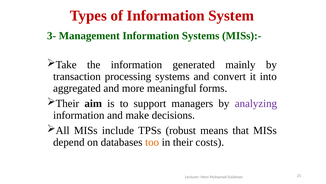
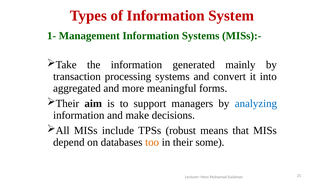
3-: 3- -> 1- (52, 36)
analyzing colour: purple -> blue (256, 103)
costs: costs -> some (210, 142)
